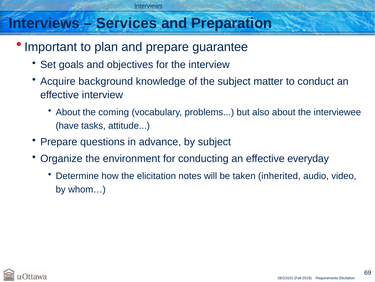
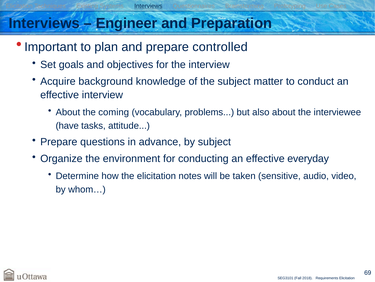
Services: Services -> Engineer (127, 23)
guarantee: guarantee -> controlled (220, 47)
inherited: inherited -> sensitive (279, 176)
